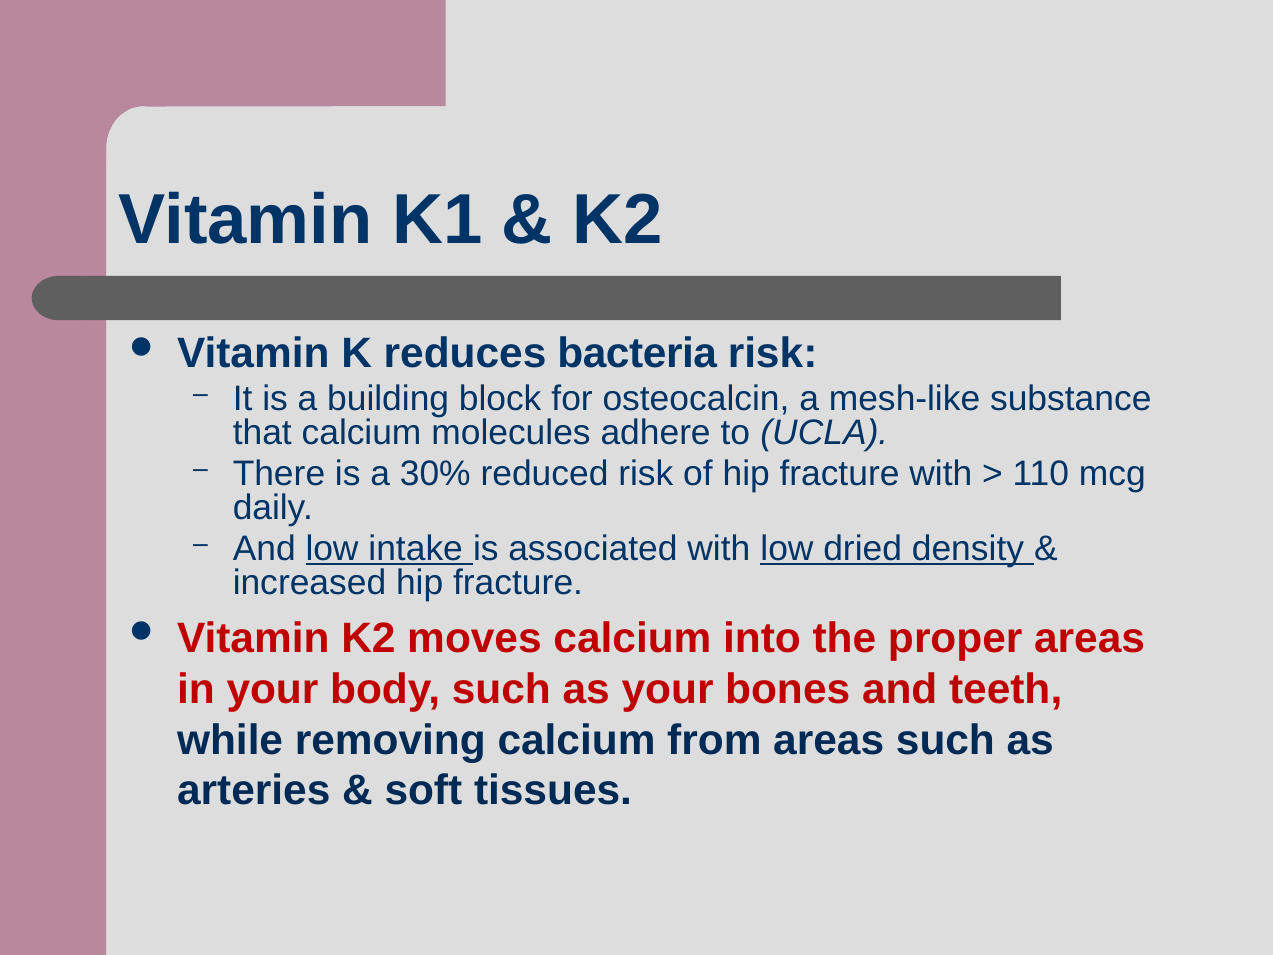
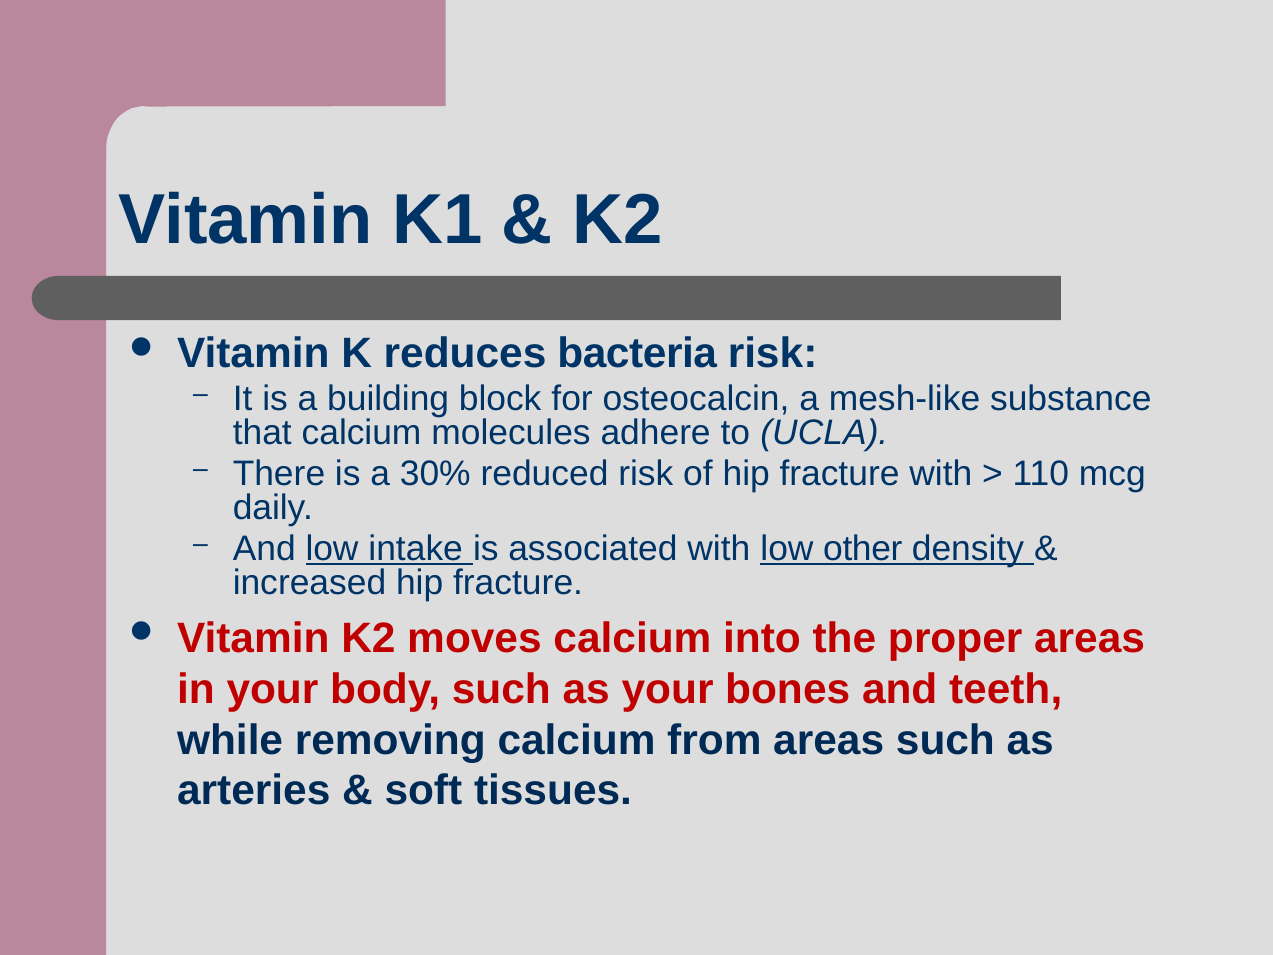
dried: dried -> other (863, 549)
